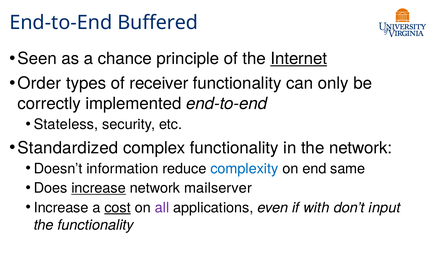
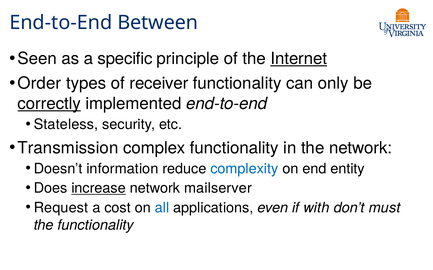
Buffered: Buffered -> Between (158, 23)
chance: chance -> specific (125, 59)
correctly underline: none -> present (49, 104)
Standardized: Standardized -> Transmission (68, 148)
same: same -> entity (348, 169)
Increase: Increase -> Request (61, 208)
cost underline: present -> none (118, 208)
all colour: purple -> blue (162, 208)
input: input -> must (385, 208)
